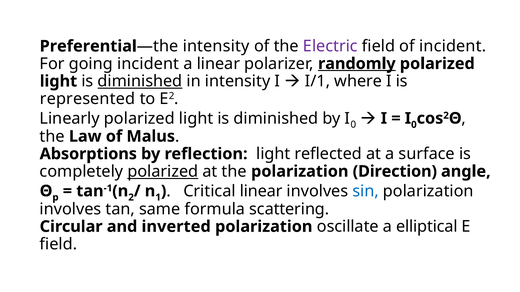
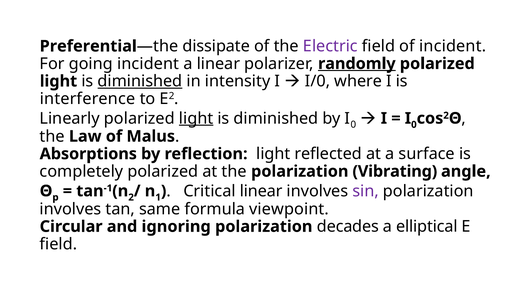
intensity: intensity -> dissipate (216, 46)
I/1: I/1 -> I/0 (318, 81)
represented: represented -> interference (88, 99)
light underline: none -> present (196, 119)
polarized underline: present -> none (163, 172)
Direction: Direction -> Vibrating (395, 172)
sin colour: blue -> purple (366, 191)
scattering: scattering -> viewpoint (289, 209)
inverted: inverted -> ignoring (176, 227)
oscillate: oscillate -> decades (348, 227)
